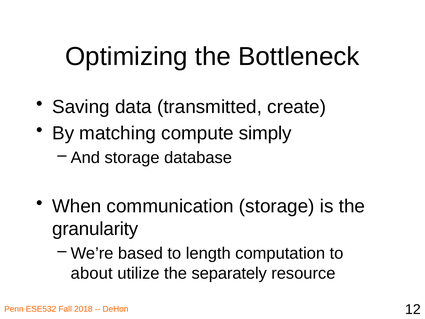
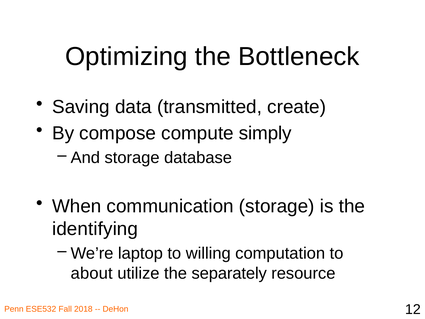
matching: matching -> compose (118, 133)
granularity: granularity -> identifying (95, 229)
based: based -> laptop (140, 253)
length: length -> willing (208, 253)
